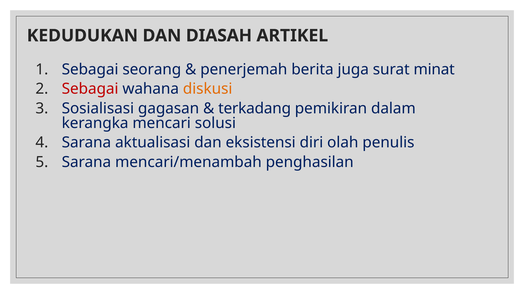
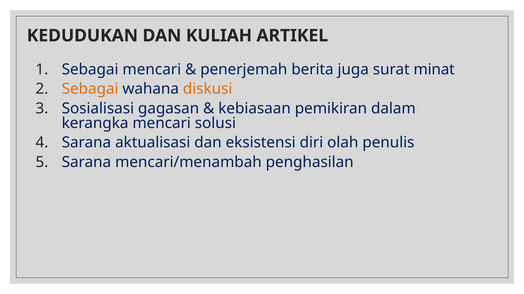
DIASAH: DIASAH -> KULIAH (219, 36)
Sebagai seorang: seorang -> mencari (152, 69)
Sebagai colour: red -> orange (90, 89)
terkadang: terkadang -> kebiasaan (255, 109)
